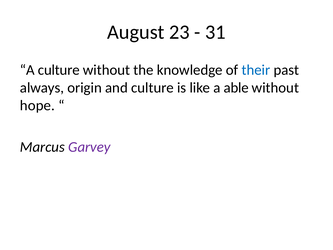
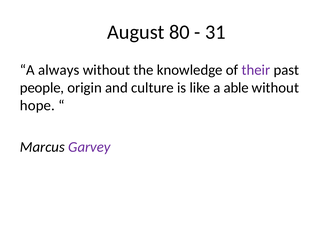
23: 23 -> 80 (179, 32)
A culture: culture -> always (59, 70)
their colour: blue -> purple (256, 70)
always: always -> people (42, 88)
